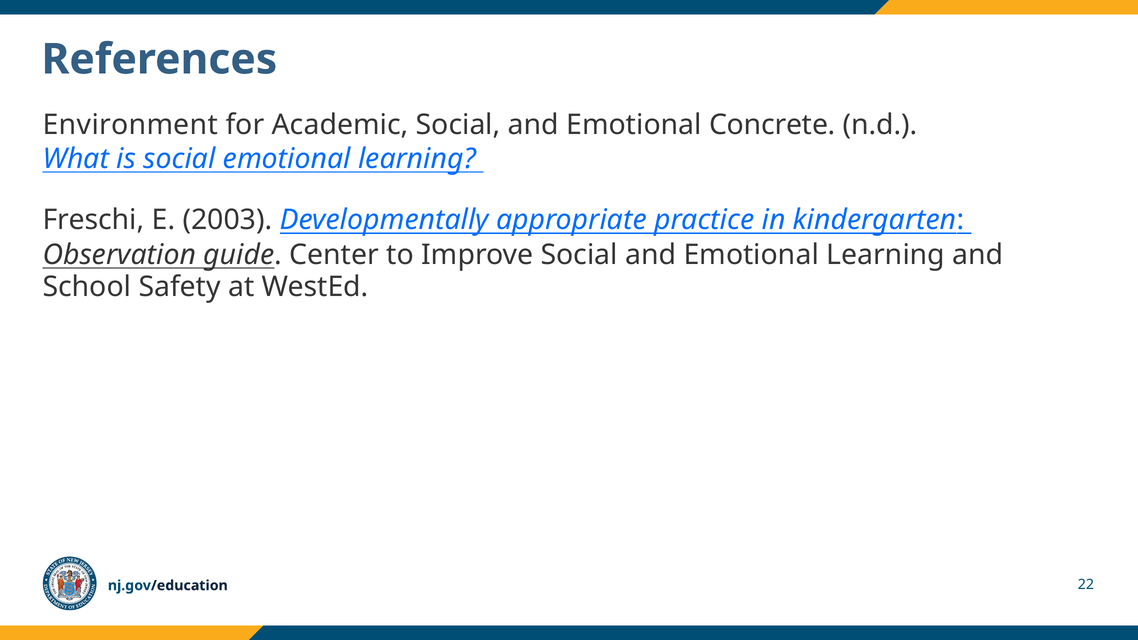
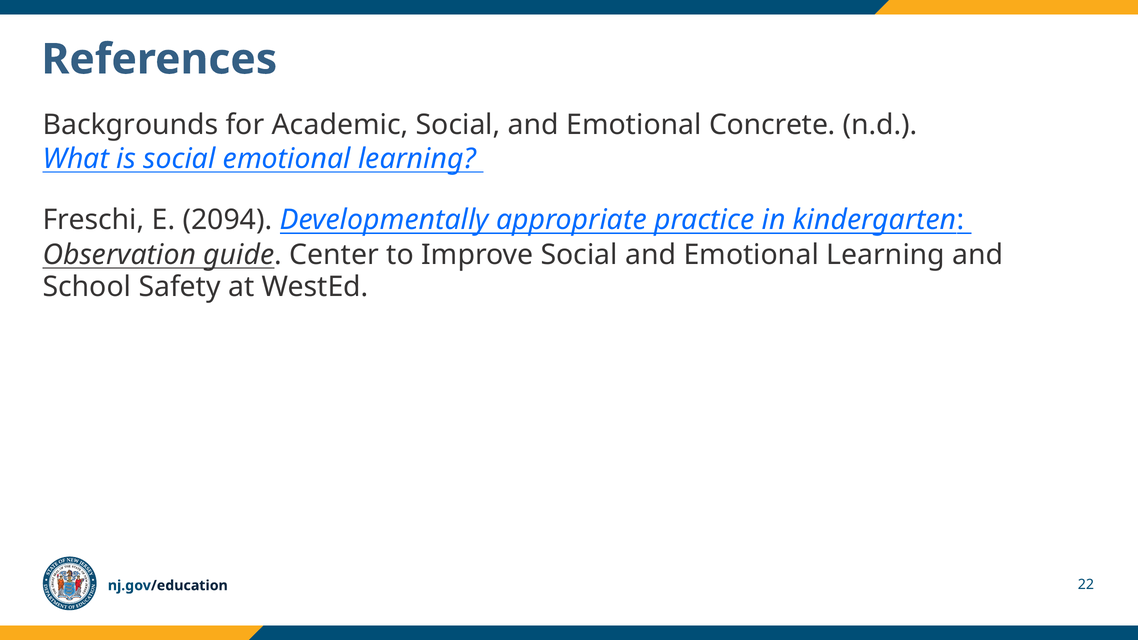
Environment: Environment -> Backgrounds (131, 125)
2003: 2003 -> 2094 (227, 220)
